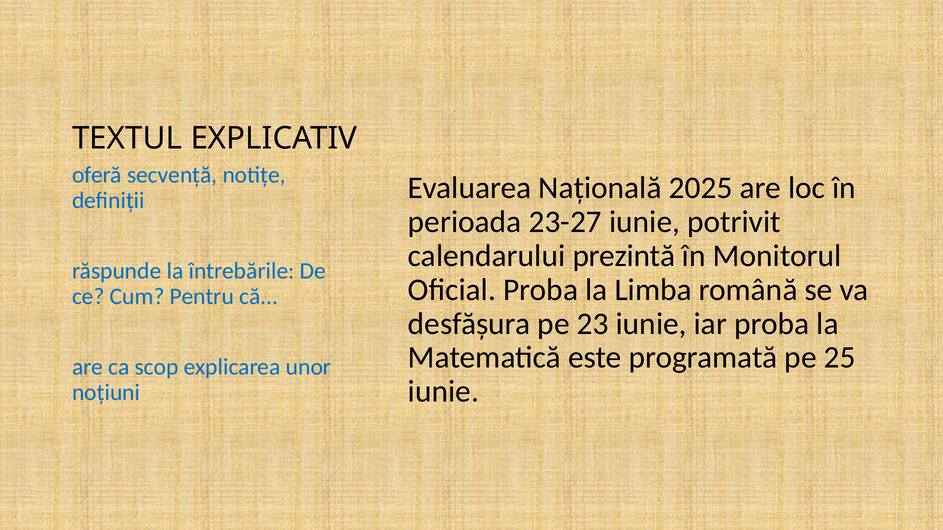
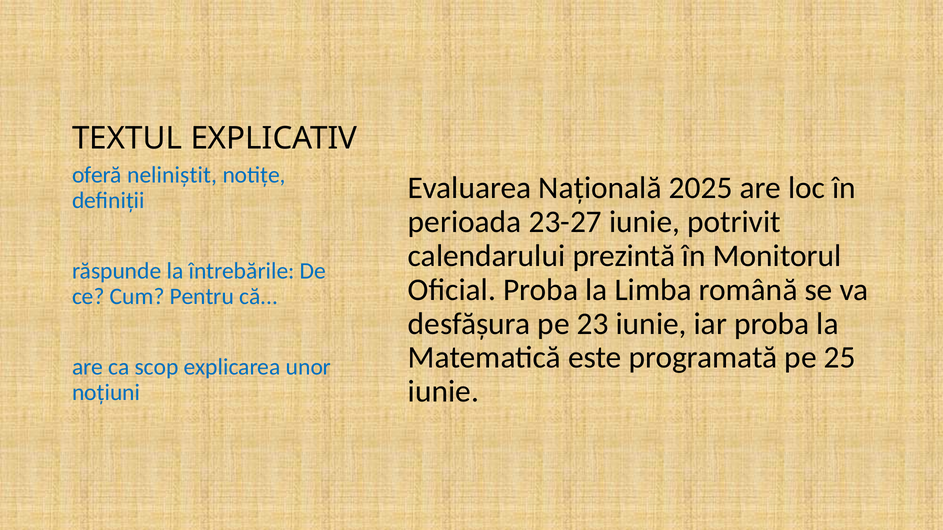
secvență: secvență -> neliniștit (172, 175)
